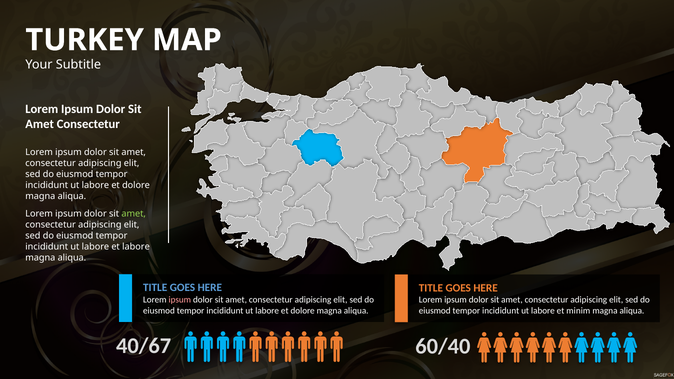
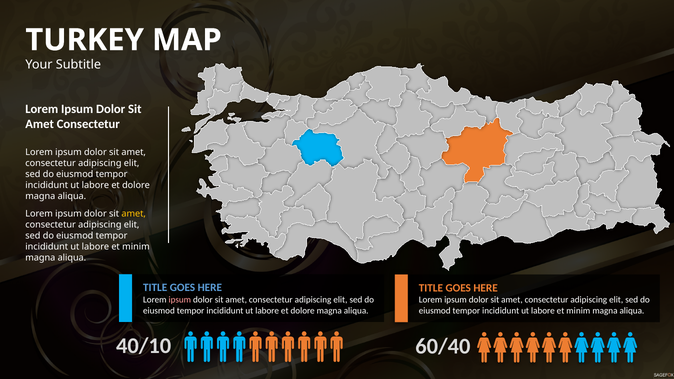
amet colour: light green -> yellow (134, 214)
labore: labore -> minim (136, 247)
40/67: 40/67 -> 40/10 (144, 346)
